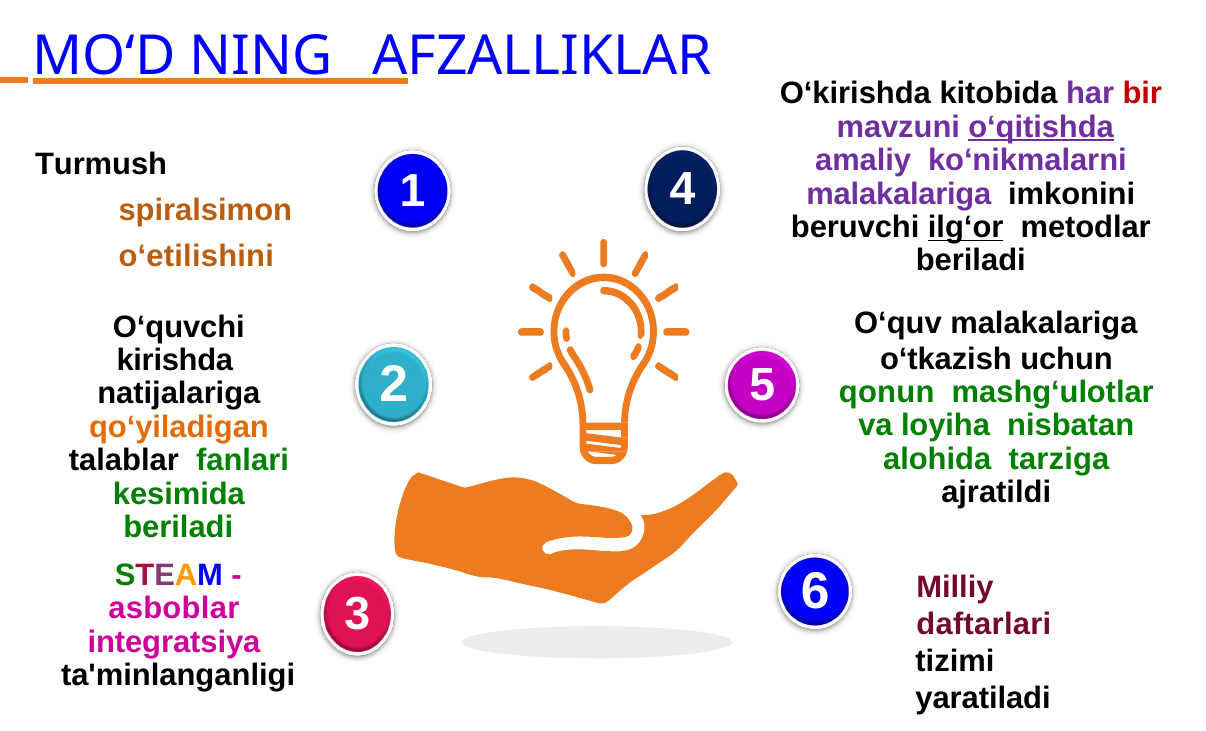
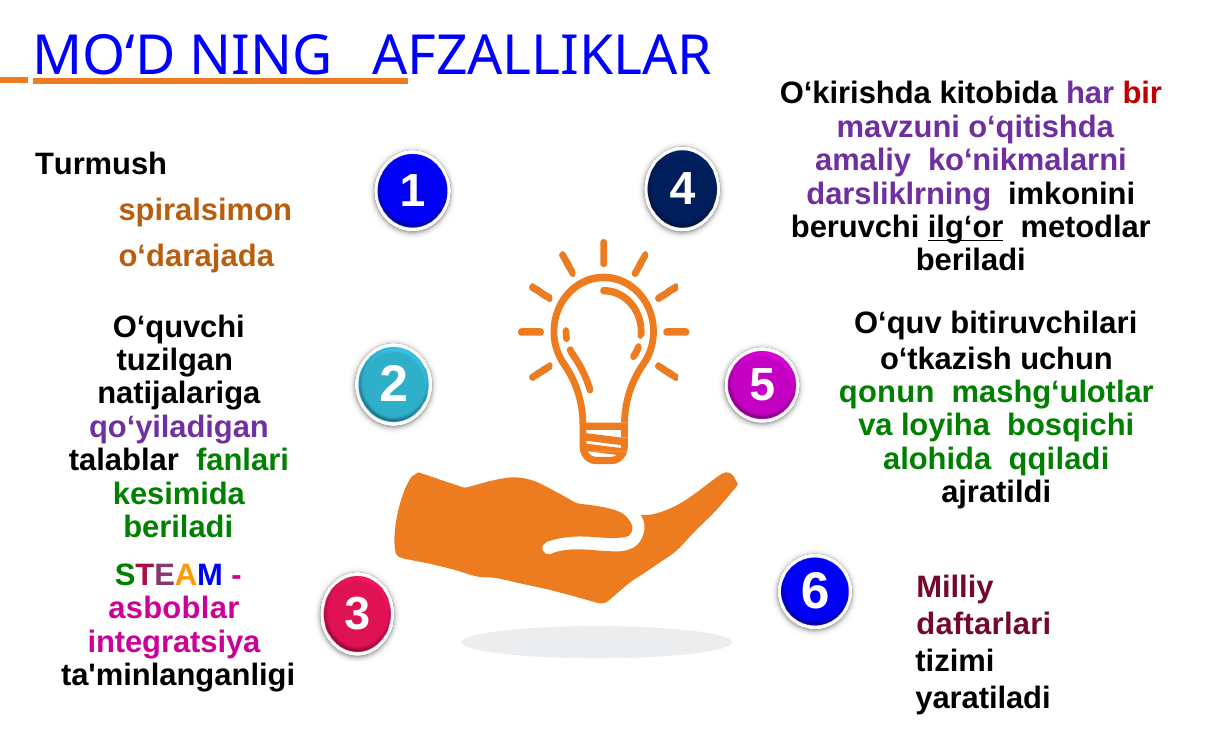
o‘qitishda underline: present -> none (1041, 127)
malakalariga: malakalariga -> darsliklrning (899, 194)
o‘etilishini: o‘etilishini -> o‘darajada (196, 257)
O‘quv malakalariga: malakalariga -> bitiruvchilari (1044, 323)
kirishda: kirishda -> tuzilgan (175, 360)
nisbatan: nisbatan -> bosqichi (1071, 426)
qo‘yiladigan colour: orange -> purple (179, 427)
tarziga: tarziga -> qqiladi (1059, 459)
